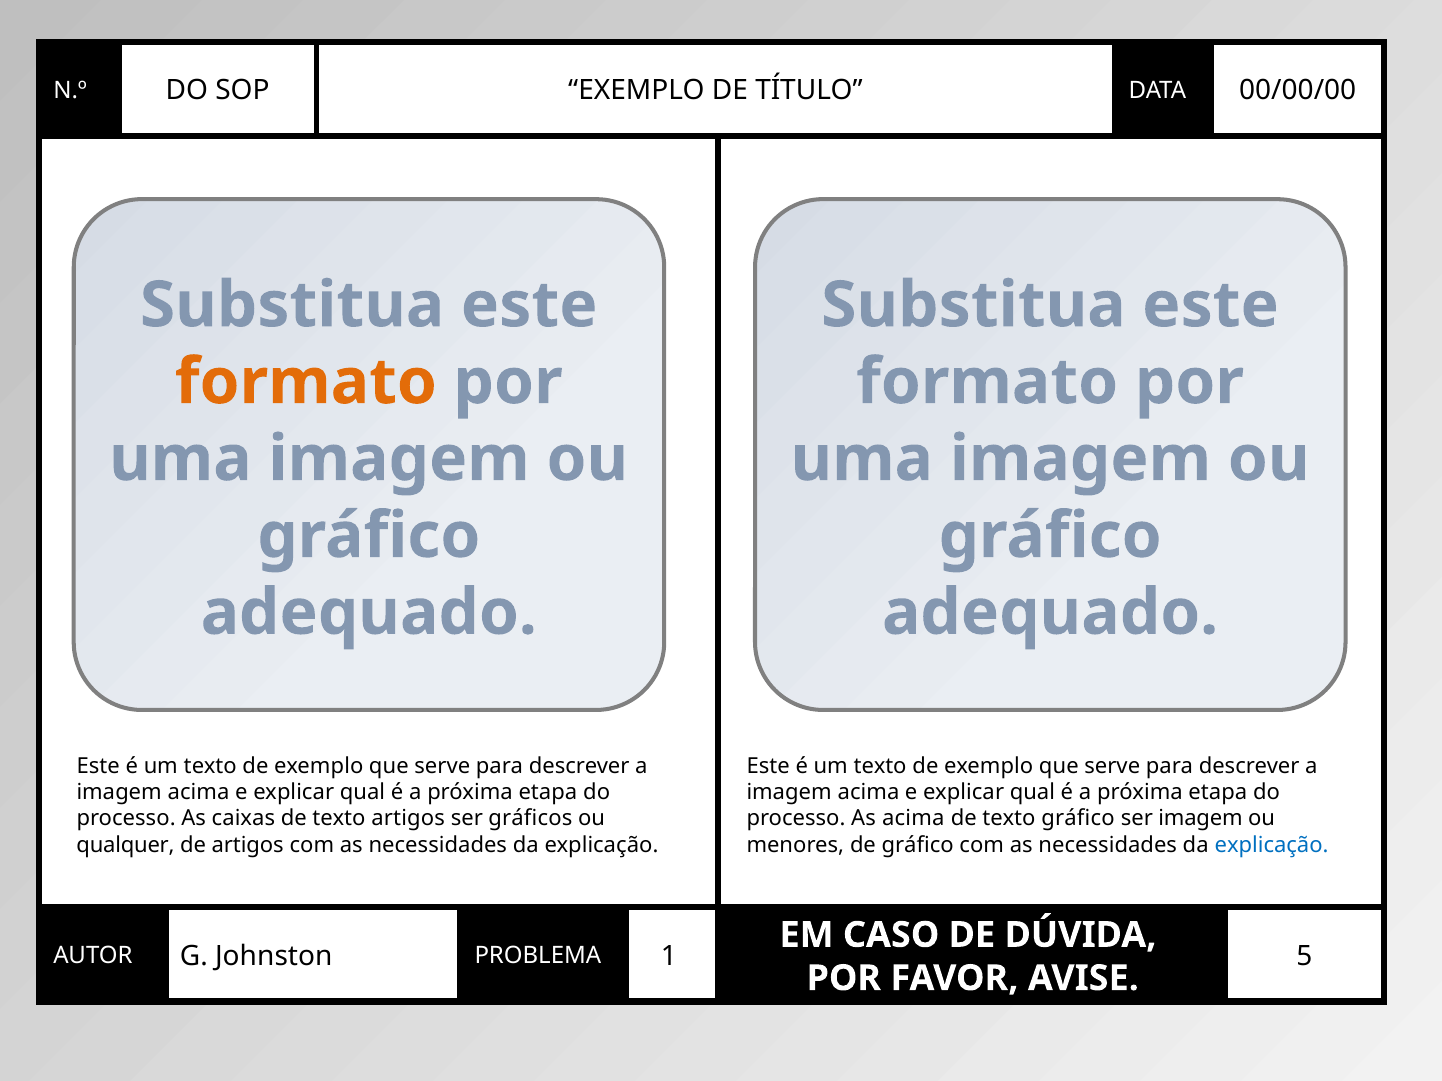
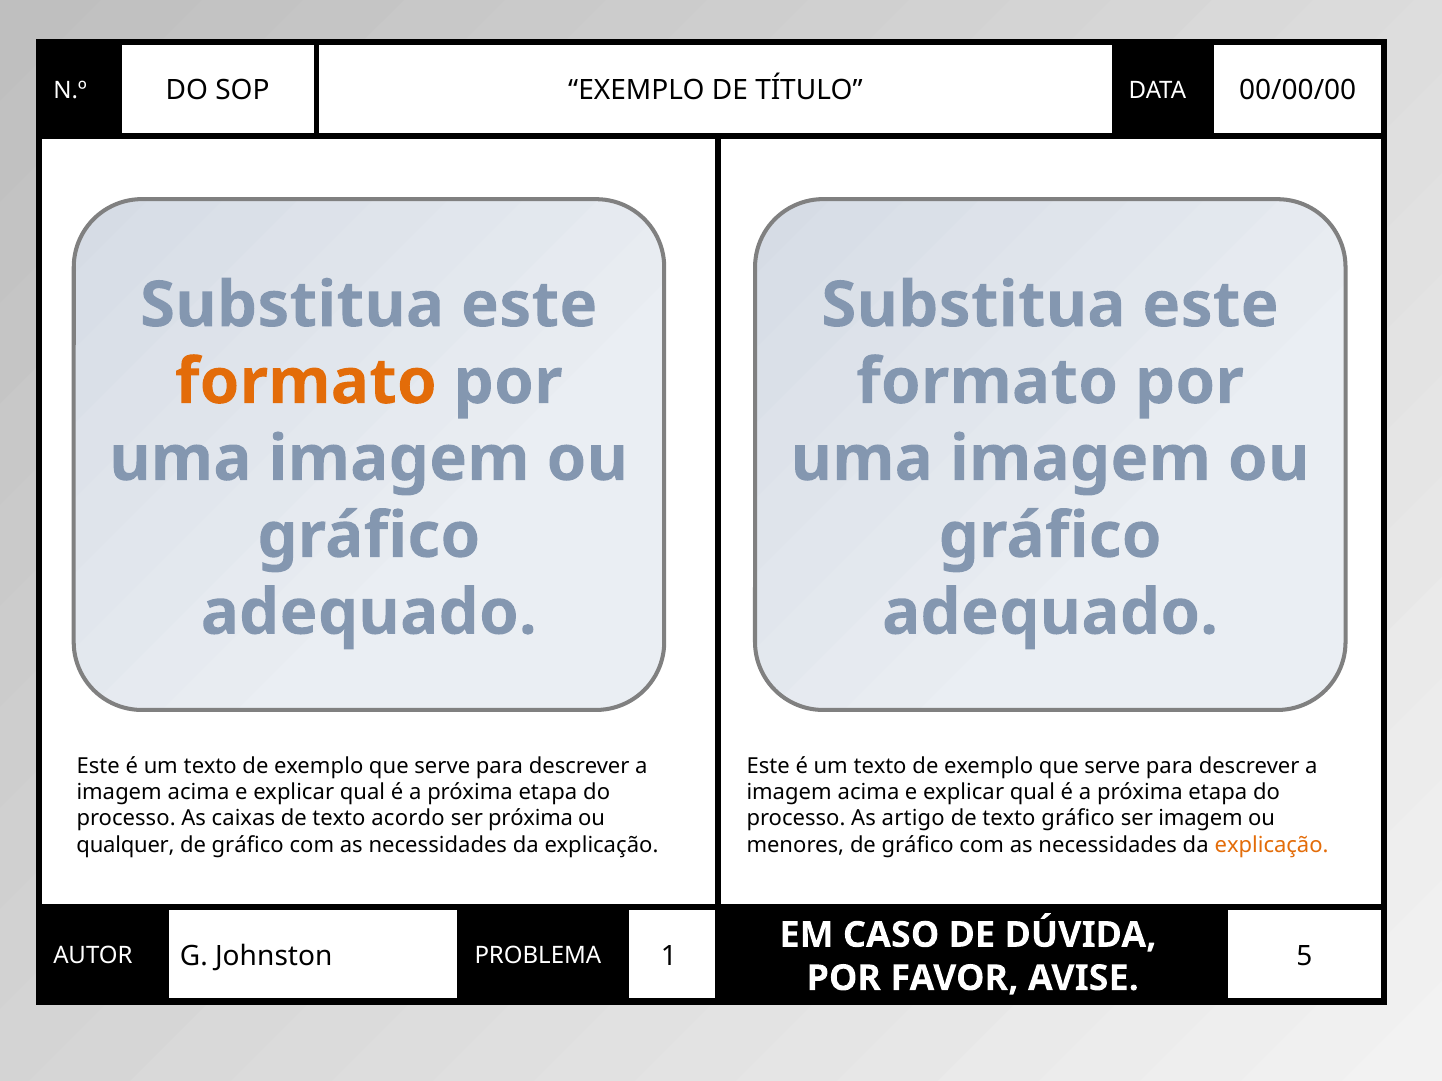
texto artigos: artigos -> acordo (408, 819)
ser gráficos: gráficos -> próxima (531, 819)
As acima: acima -> artigo (913, 819)
artigos: artigos -> gráfico (248, 845)
explicação colour: blue -> orange (1272, 845)
